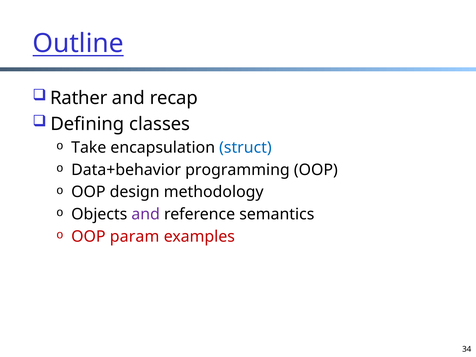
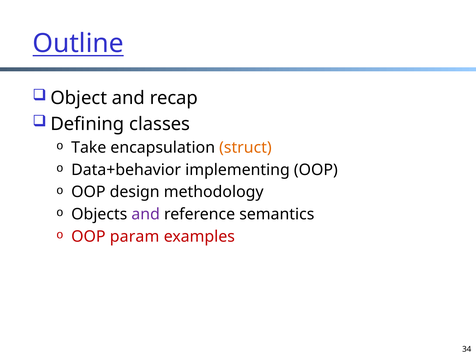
Rather: Rather -> Object (79, 98)
struct colour: blue -> orange (245, 148)
programming: programming -> implementing (237, 170)
